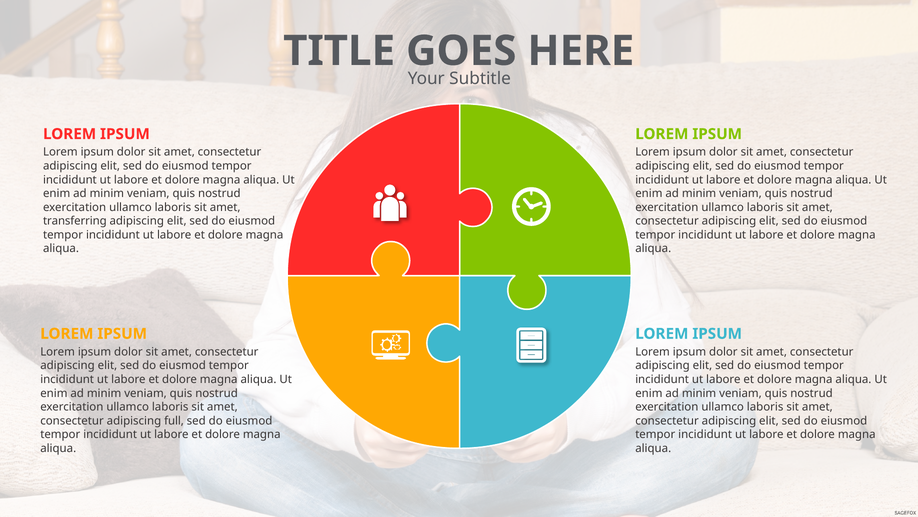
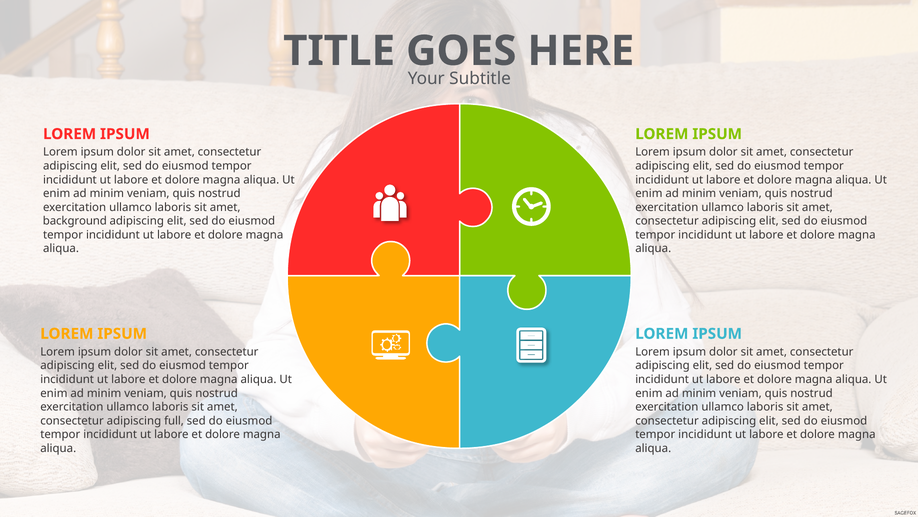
transferring: transferring -> background (75, 221)
